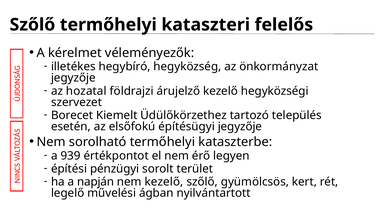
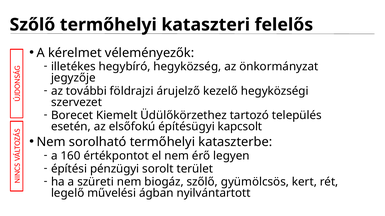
hozatal: hozatal -> további (86, 91)
építésügyi jegyzője: jegyzője -> kapcsolt (240, 127)
939: 939 -> 160 (71, 156)
napján: napján -> szüreti (96, 182)
nem kezelő: kezelő -> biogáz (164, 182)
